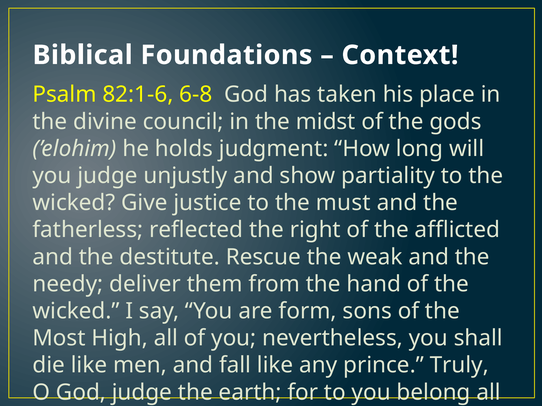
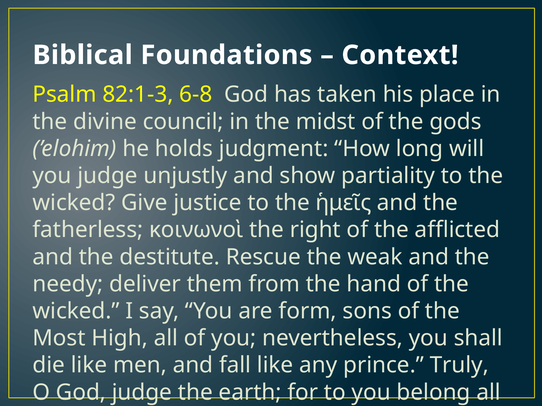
82:1-6: 82:1-6 -> 82:1-3 (138, 95)
must: must -> ἡμεῖς (343, 203)
reflected: reflected -> κοινωνοὶ (196, 230)
